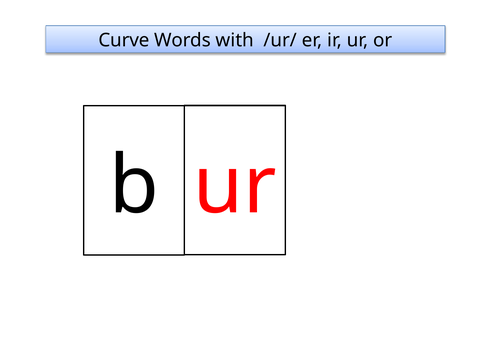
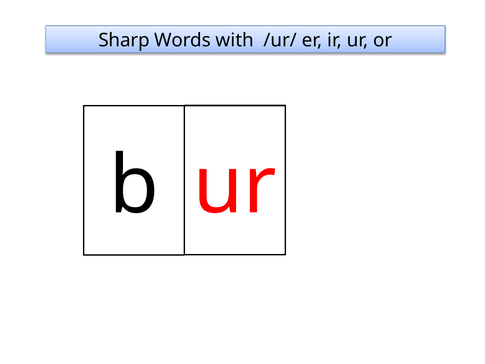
Curve: Curve -> Sharp (124, 40)
